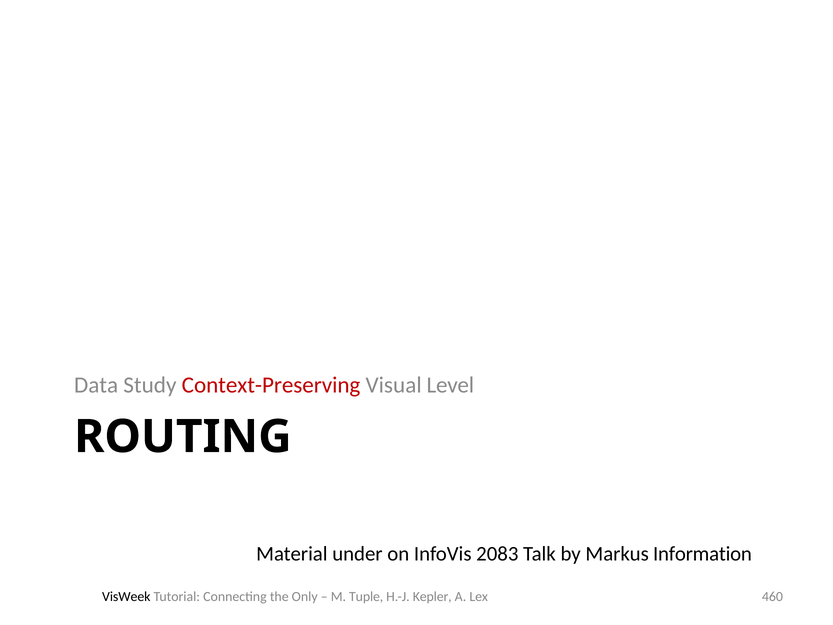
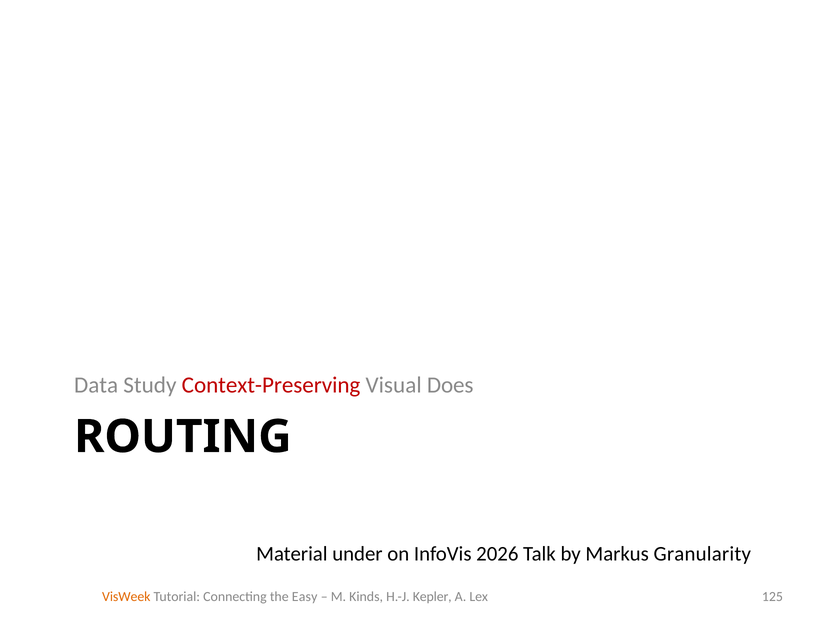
Level: Level -> Does (450, 385)
2083: 2083 -> 2026 (497, 553)
Information: Information -> Granularity (702, 553)
VisWeek colour: black -> orange (126, 596)
Only: Only -> Easy (305, 596)
Tuple: Tuple -> Kinds (366, 596)
460: 460 -> 125 (772, 596)
